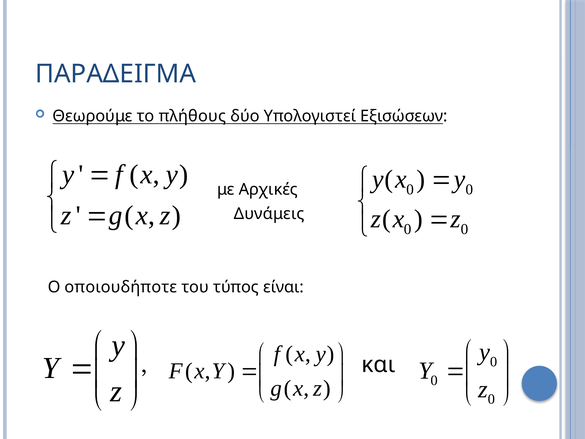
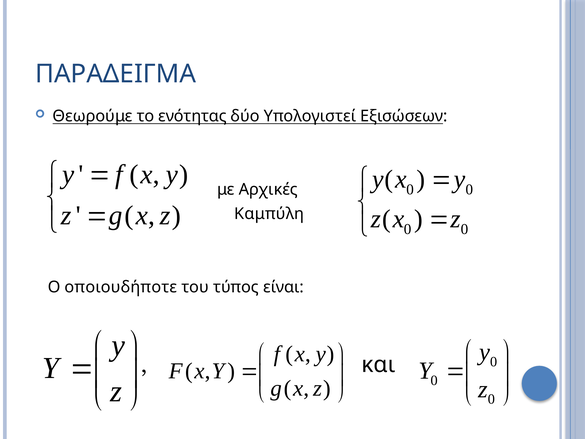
πλήθους: πλήθους -> ενότητας (193, 116)
Δυνάμεις: Δυνάμεις -> Καμπύλη (269, 214)
